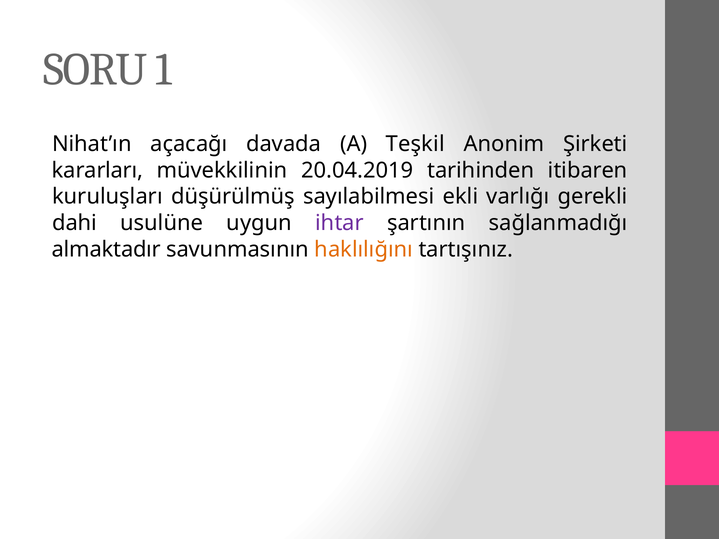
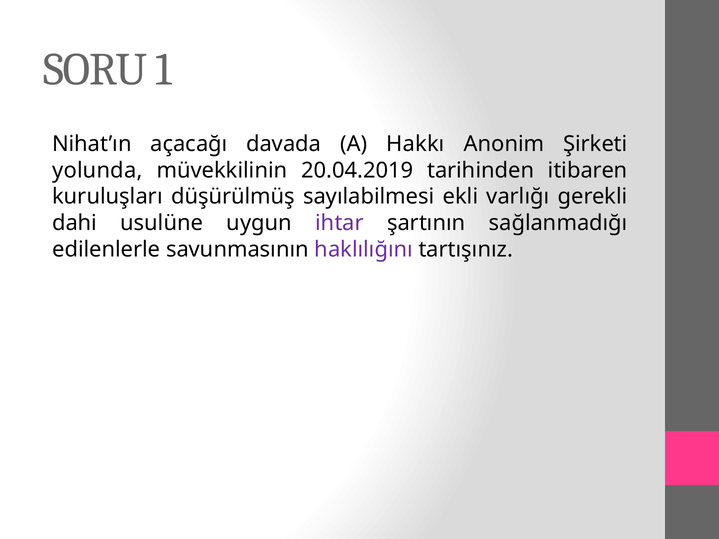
Teşkil: Teşkil -> Hakkı (415, 144)
kararları: kararları -> yolunda (97, 170)
almaktadır: almaktadır -> edilenlerle (106, 250)
haklılığını colour: orange -> purple (364, 250)
